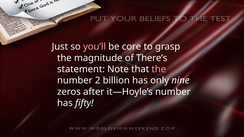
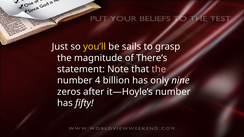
you’ll colour: pink -> yellow (94, 47)
core: core -> sails (132, 47)
2: 2 -> 4 (98, 81)
